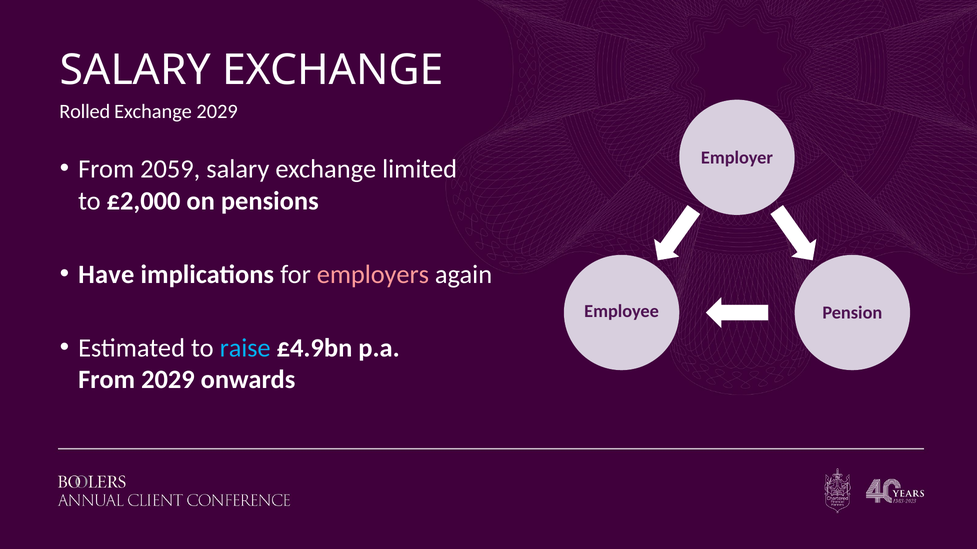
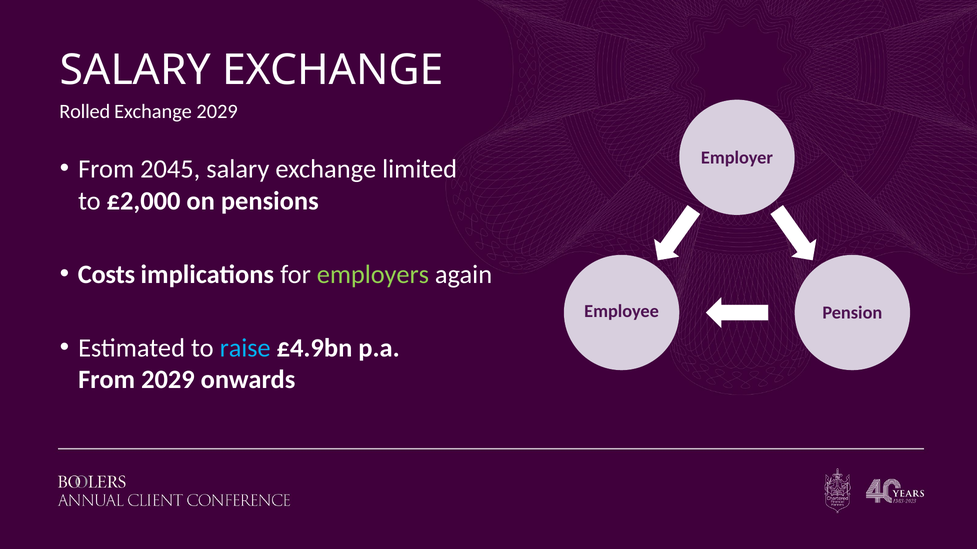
2059: 2059 -> 2045 (170, 169)
Have: Have -> Costs (106, 275)
employers colour: pink -> light green (373, 275)
